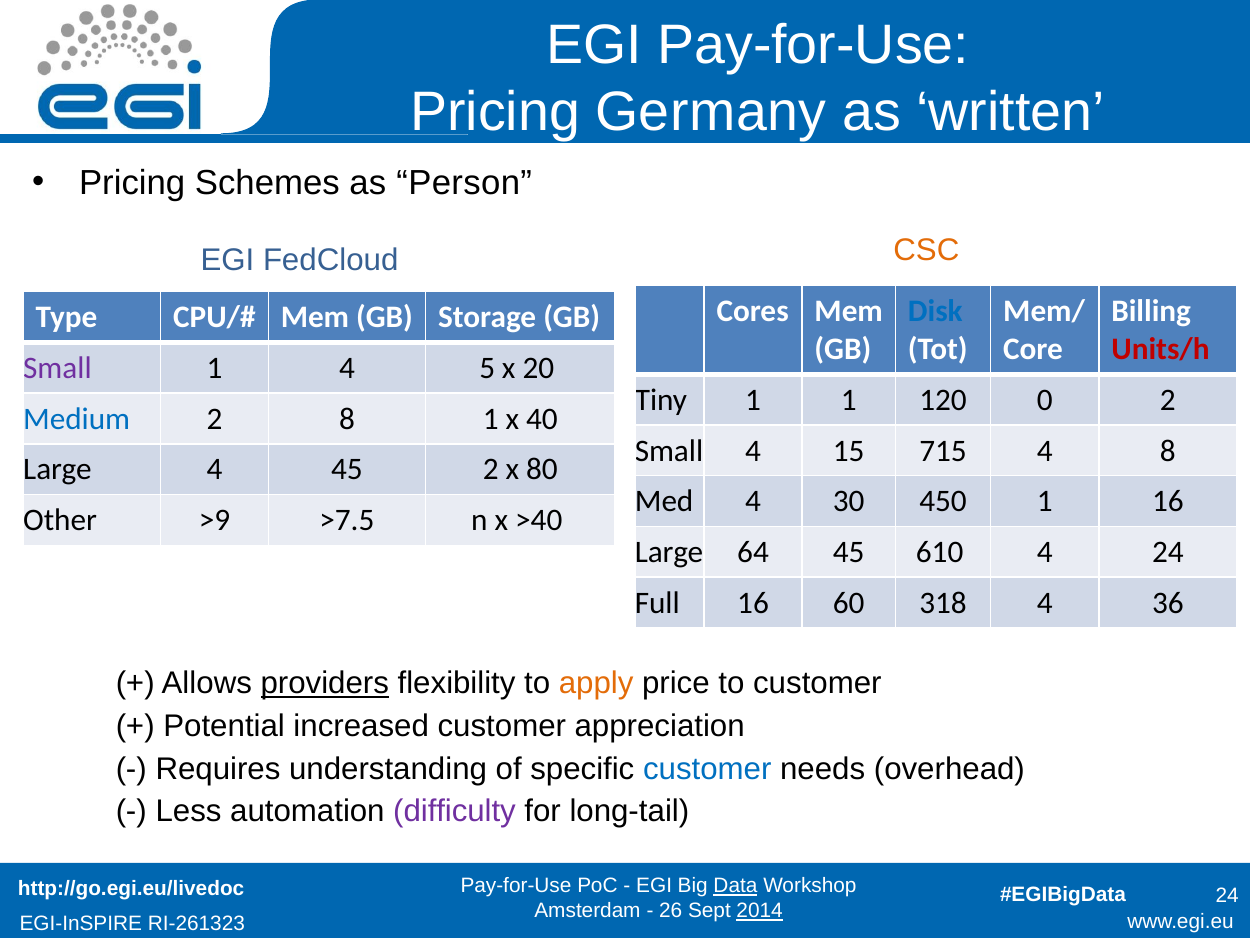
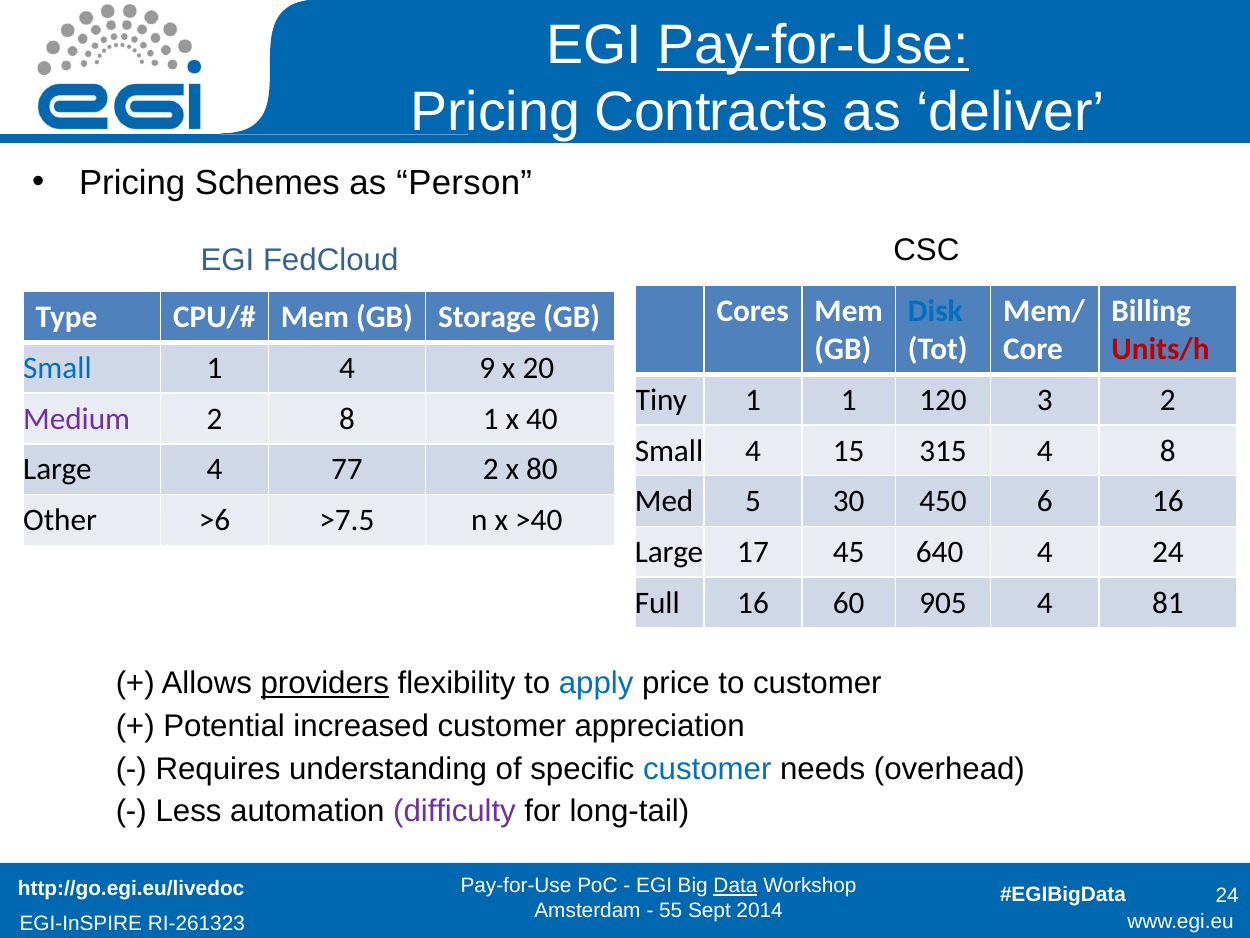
Pay-for-Use underline: none -> present (813, 45)
Germany: Germany -> Contracts (711, 112)
written: written -> deliver (1011, 112)
CSC colour: orange -> black (926, 250)
Small colour: purple -> blue (57, 368)
5: 5 -> 9 (487, 368)
0: 0 -> 3 (1045, 400)
Medium colour: blue -> purple (77, 419)
715: 715 -> 315 (943, 451)
4 45: 45 -> 77 (347, 469)
Med 4: 4 -> 5 (753, 501)
450 1: 1 -> 6 (1045, 501)
>9: >9 -> >6 (215, 520)
64: 64 -> 17 (753, 552)
610: 610 -> 640 (940, 552)
318: 318 -> 905 (943, 603)
36: 36 -> 81 (1168, 603)
apply colour: orange -> blue (596, 683)
26: 26 -> 55 (671, 911)
2014 underline: present -> none (760, 911)
